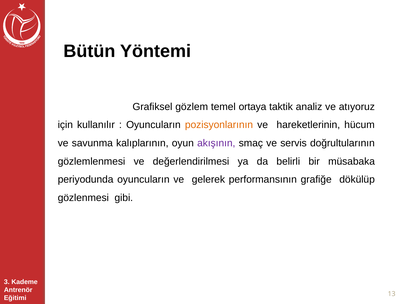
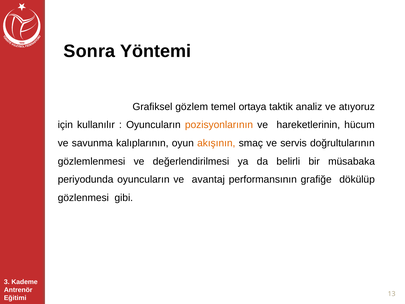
Bütün: Bütün -> Sonra (89, 51)
akışının colour: purple -> orange (216, 143)
gelerek: gelerek -> avantaj (208, 179)
